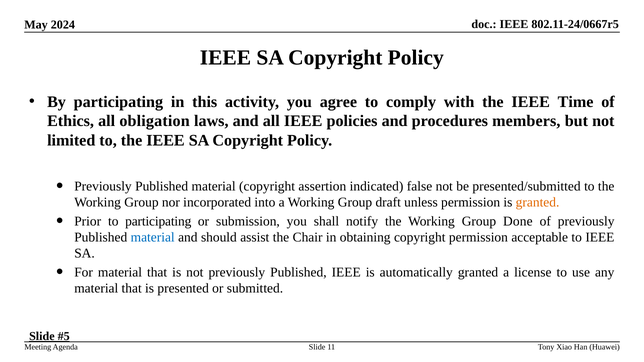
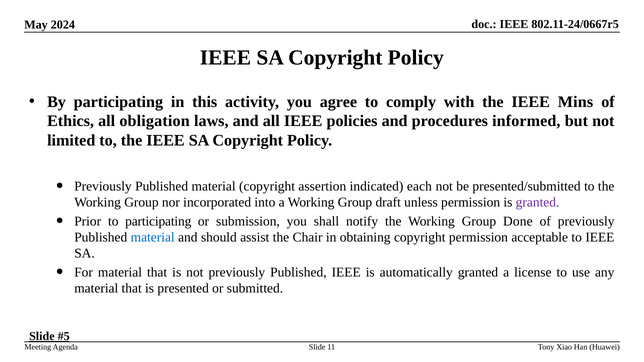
Time: Time -> Mins (575, 102)
members: members -> informed (526, 121)
false: false -> each (419, 186)
granted colour: orange -> purple (538, 202)
